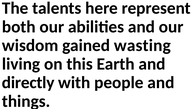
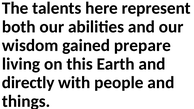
wasting: wasting -> prepare (142, 45)
